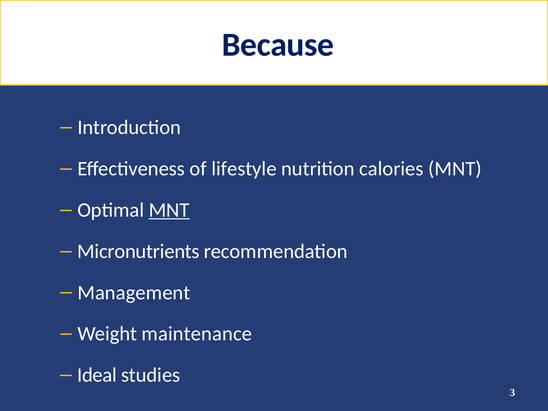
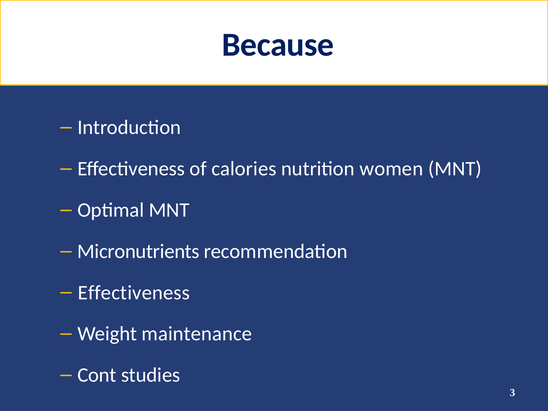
lifestyle: lifestyle -> calories (244, 169)
calories: calories -> women (391, 169)
MNT underline: present -> none (169, 210)
Management: Management -> Effectiveness (134, 293)
Ideal: Ideal -> Cont (97, 375)
